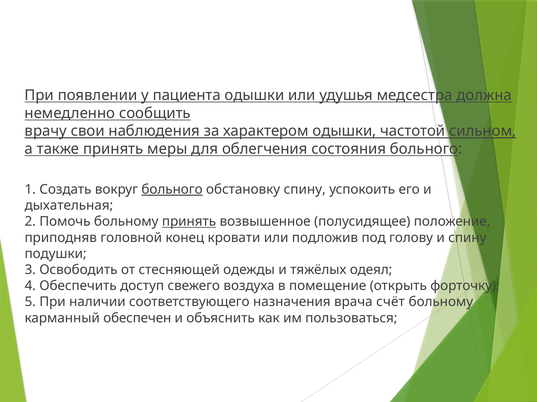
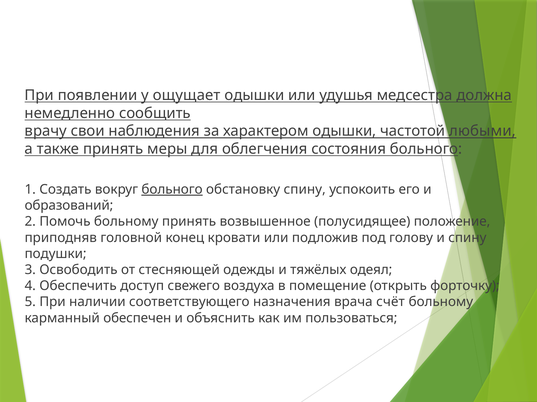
пациента: пациента -> ощущает (187, 95)
сильном: сильном -> любыми (483, 131)
дыхательная: дыхательная -> образований (69, 206)
принять underline: present -> none (189, 222)
